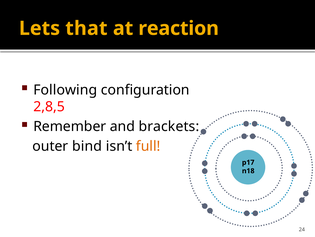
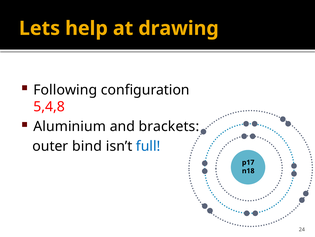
that: that -> help (87, 28)
reaction: reaction -> drawing (179, 28)
2,8,5: 2,8,5 -> 5,4,8 (49, 106)
Remember: Remember -> Aluminium (70, 126)
full colour: orange -> blue (148, 146)
